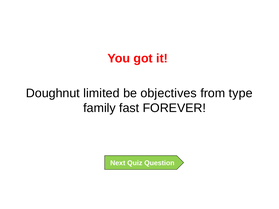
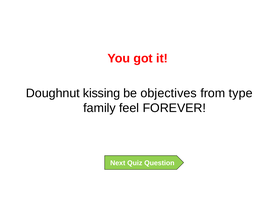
limited: limited -> kissing (102, 93)
fast: fast -> feel (129, 108)
